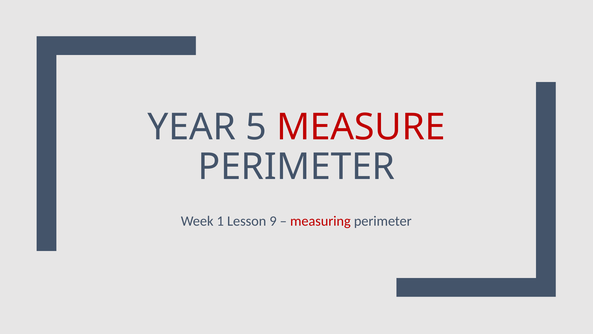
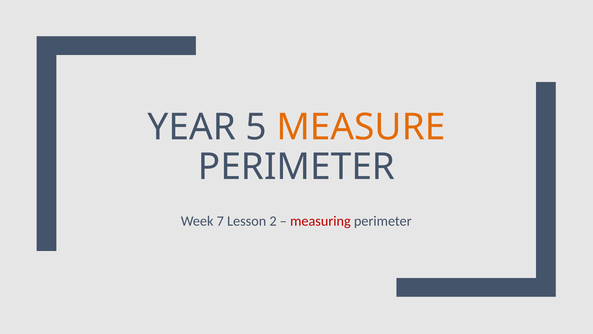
MEASURE colour: red -> orange (361, 127)
1: 1 -> 7 (220, 221)
9: 9 -> 2 (273, 221)
